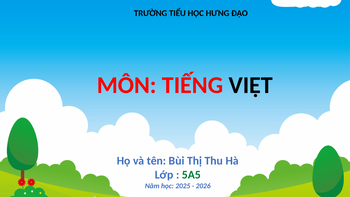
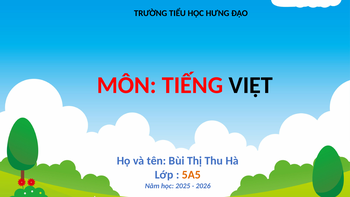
5A5 colour: green -> orange (191, 175)
